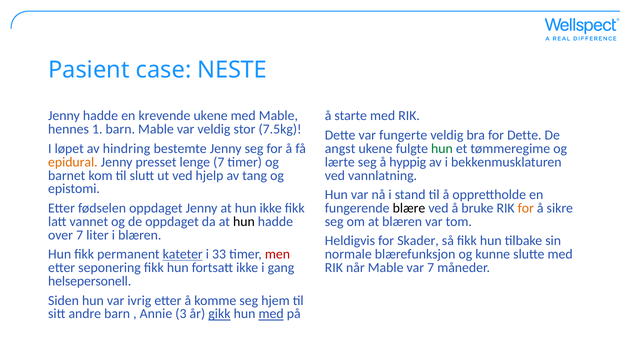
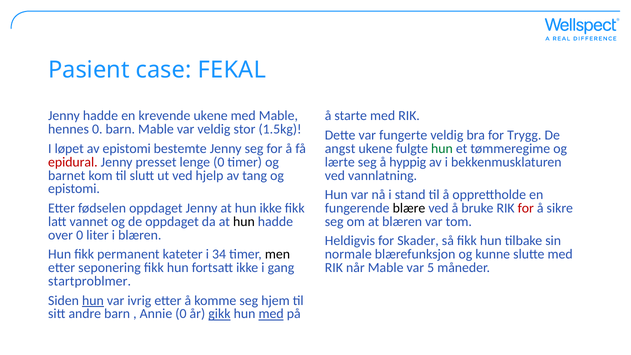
NESTE: NESTE -> FEKAL (232, 70)
hennes 1: 1 -> 0 (97, 129)
7.5kg: 7.5kg -> 1.5kg (280, 129)
for Dette: Dette -> Trygg (524, 135)
av hindring: hindring -> epistomi (127, 149)
epidural colour: orange -> red (73, 162)
lenge 7: 7 -> 0 (219, 162)
for colour: orange -> red (526, 208)
over 7: 7 -> 0 (80, 235)
kateter underline: present -> none (183, 254)
33: 33 -> 34 (219, 254)
men colour: red -> black (277, 254)
var 7: 7 -> 5 (431, 268)
helsepersonell: helsepersonell -> startproblmer (90, 281)
hun underline: none -> present (93, 300)
Annie 3: 3 -> 0 (181, 314)
